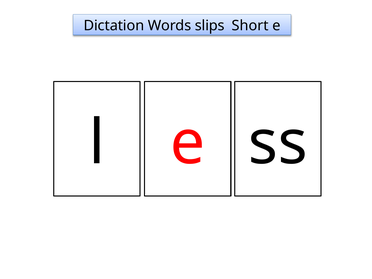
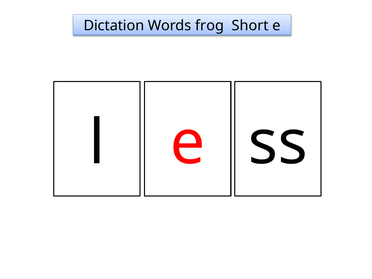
slips: slips -> frog (210, 26)
